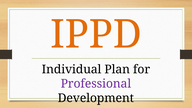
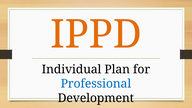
Professional colour: purple -> blue (96, 84)
